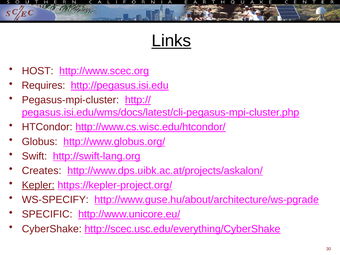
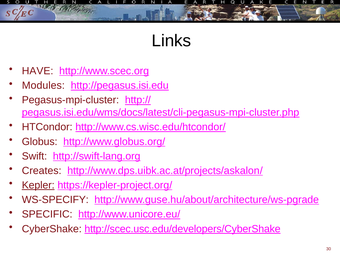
Links underline: present -> none (171, 41)
HOST: HOST -> HAVE (38, 71)
Requires: Requires -> Modules (43, 86)
http://scec.usc.edu/everything/CyberShake: http://scec.usc.edu/everything/CyberShake -> http://scec.usc.edu/developers/CyberShake (183, 229)
